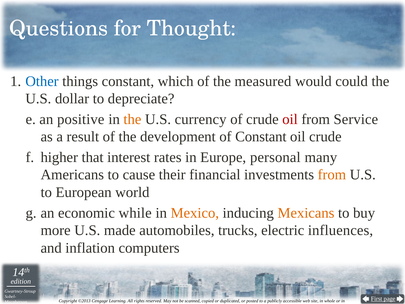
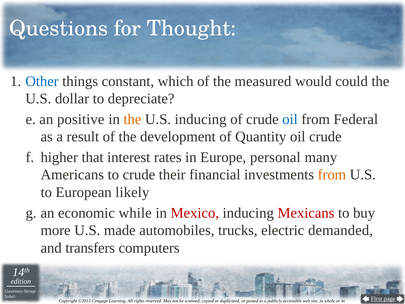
U.S currency: currency -> inducing (201, 119)
oil colour: red -> blue (290, 119)
Service: Service -> Federal (356, 119)
of Constant: Constant -> Quantity (261, 137)
to cause: cause -> crude (139, 175)
world: world -> likely (132, 192)
Mexico colour: orange -> red (195, 213)
Mexicans colour: orange -> red (306, 213)
influences: influences -> demanded (341, 230)
inflation: inflation -> transfers (90, 248)
